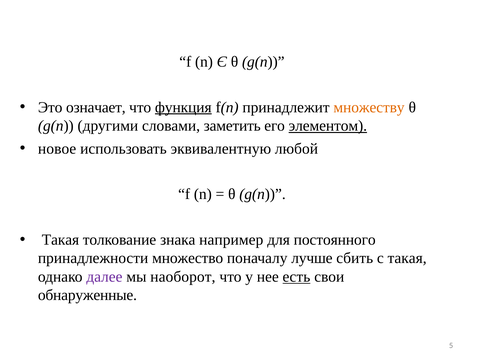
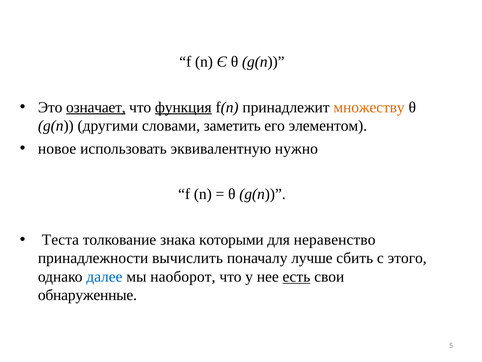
означает underline: none -> present (96, 107)
элементом underline: present -> none (328, 126)
любой: любой -> нужно (296, 148)
Такая: Такая -> Теста (60, 239)
например: например -> которыми (231, 239)
постоянного: постоянного -> неравенство (335, 239)
множество: множество -> вычислить (188, 258)
с такая: такая -> этого (407, 258)
далее colour: purple -> blue (104, 276)
